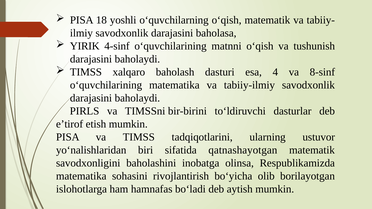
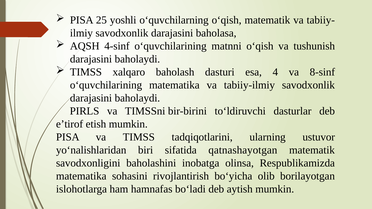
18: 18 -> 25 (101, 20)
YIRIK: YIRIK -> AQSH (85, 46)
